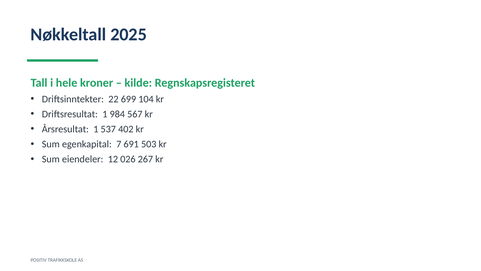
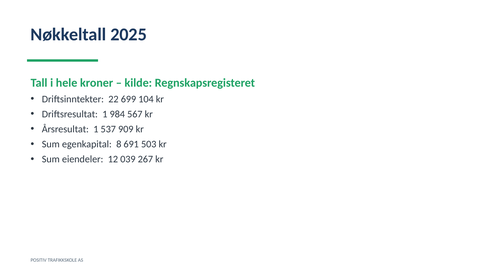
402: 402 -> 909 (126, 129)
7: 7 -> 8 (119, 144)
026: 026 -> 039 (128, 159)
